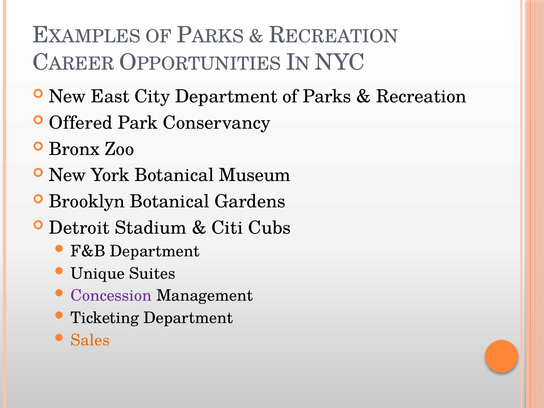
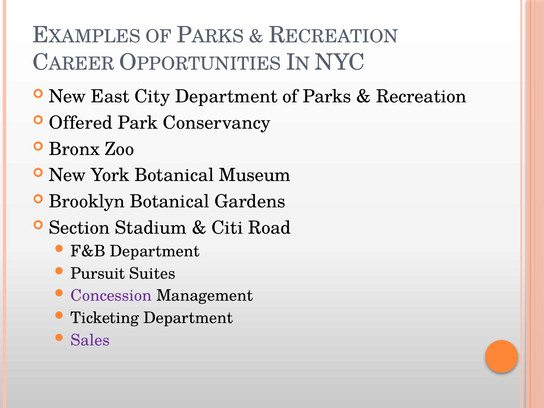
Detroit: Detroit -> Section (79, 228)
Cubs: Cubs -> Road (270, 228)
Unique: Unique -> Pursuit (98, 274)
Sales colour: orange -> purple (90, 340)
